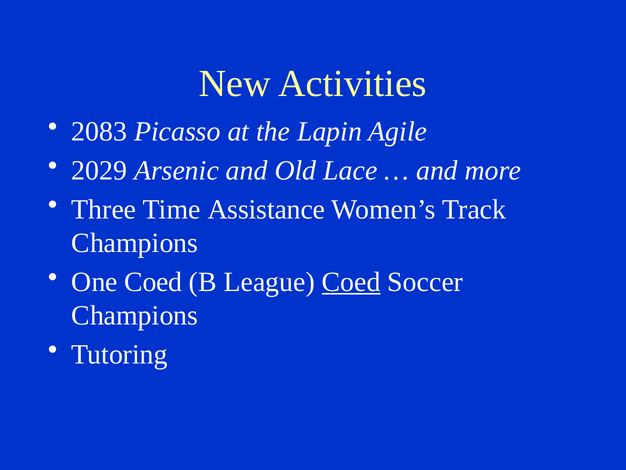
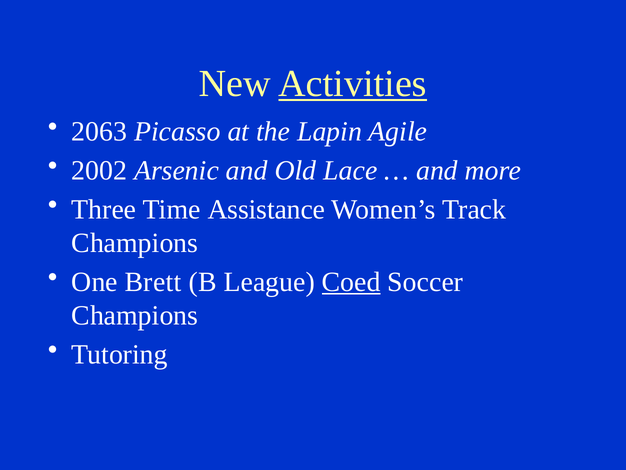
Activities underline: none -> present (353, 84)
2083: 2083 -> 2063 (99, 131)
2029: 2029 -> 2002 (99, 170)
One Coed: Coed -> Brett (153, 282)
